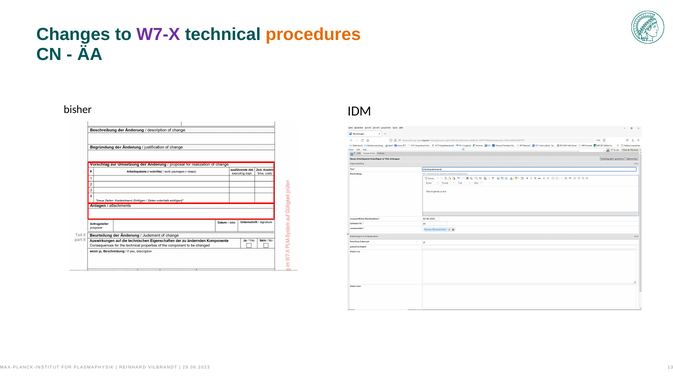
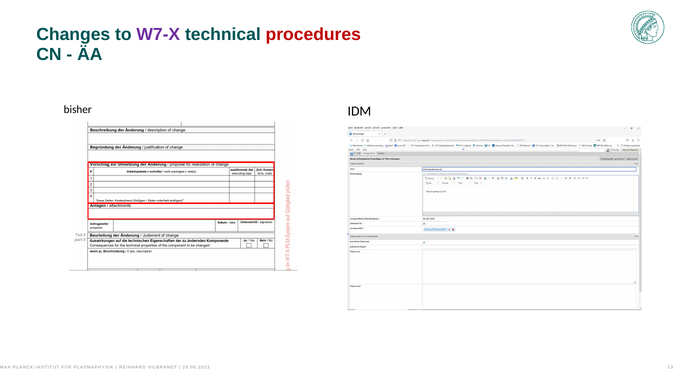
procedures colour: orange -> red (313, 35)
